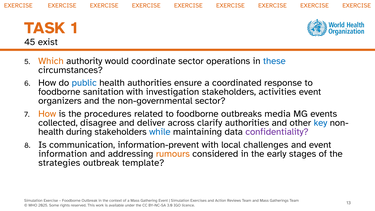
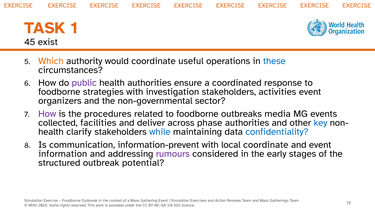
coordinate sector: sector -> useful (191, 61)
public colour: blue -> purple (84, 83)
sanitation: sanitation -> strategies (103, 92)
How colour: orange -> purple (47, 114)
disagree: disagree -> facilities (98, 123)
clarify: clarify -> phase (210, 123)
during: during -> clarify (79, 132)
confidentiality colour: purple -> blue (277, 132)
local challenges: challenges -> coordinate (266, 145)
rumours colour: orange -> purple (173, 154)
strategies: strategies -> structured (59, 163)
template: template -> potential (143, 163)
